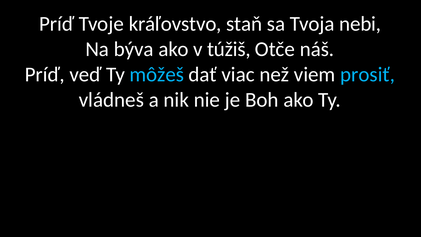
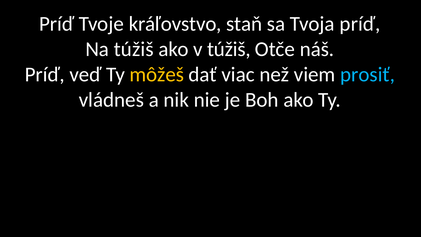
Tvoja nebi: nebi -> príď (360, 24)
Na býva: býva -> túžiš (134, 49)
môžeš colour: light blue -> yellow (157, 74)
